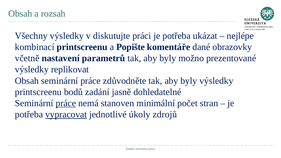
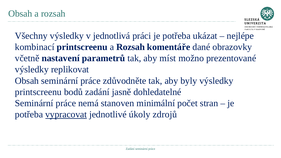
diskutujte: diskutujte -> jednotlivá (112, 36)
printscreenu a Popište: Popište -> Rozsah (131, 47)
parametrů tak aby byly: byly -> míst (168, 58)
práce underline: present -> none (66, 103)
